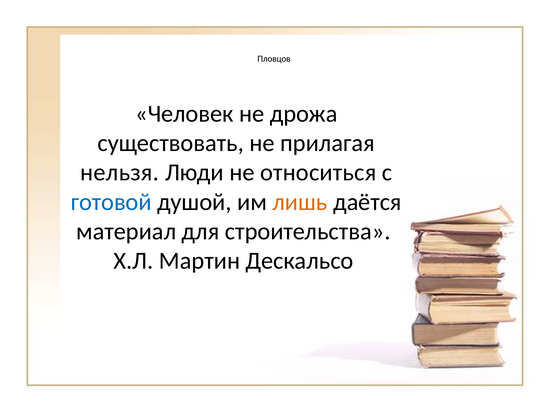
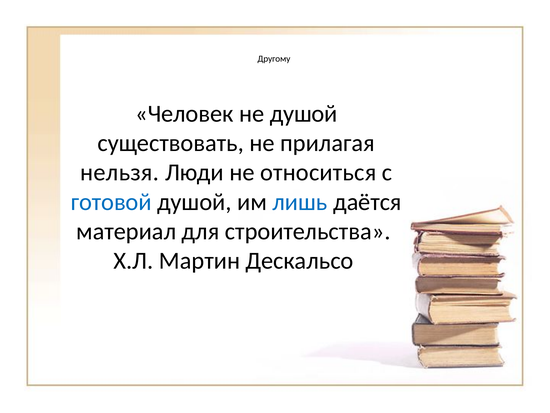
Пловцов: Пловцов -> Другому (274, 59)
не дрожа: дрожа -> душой (304, 114)
лишь colour: orange -> blue (300, 202)
